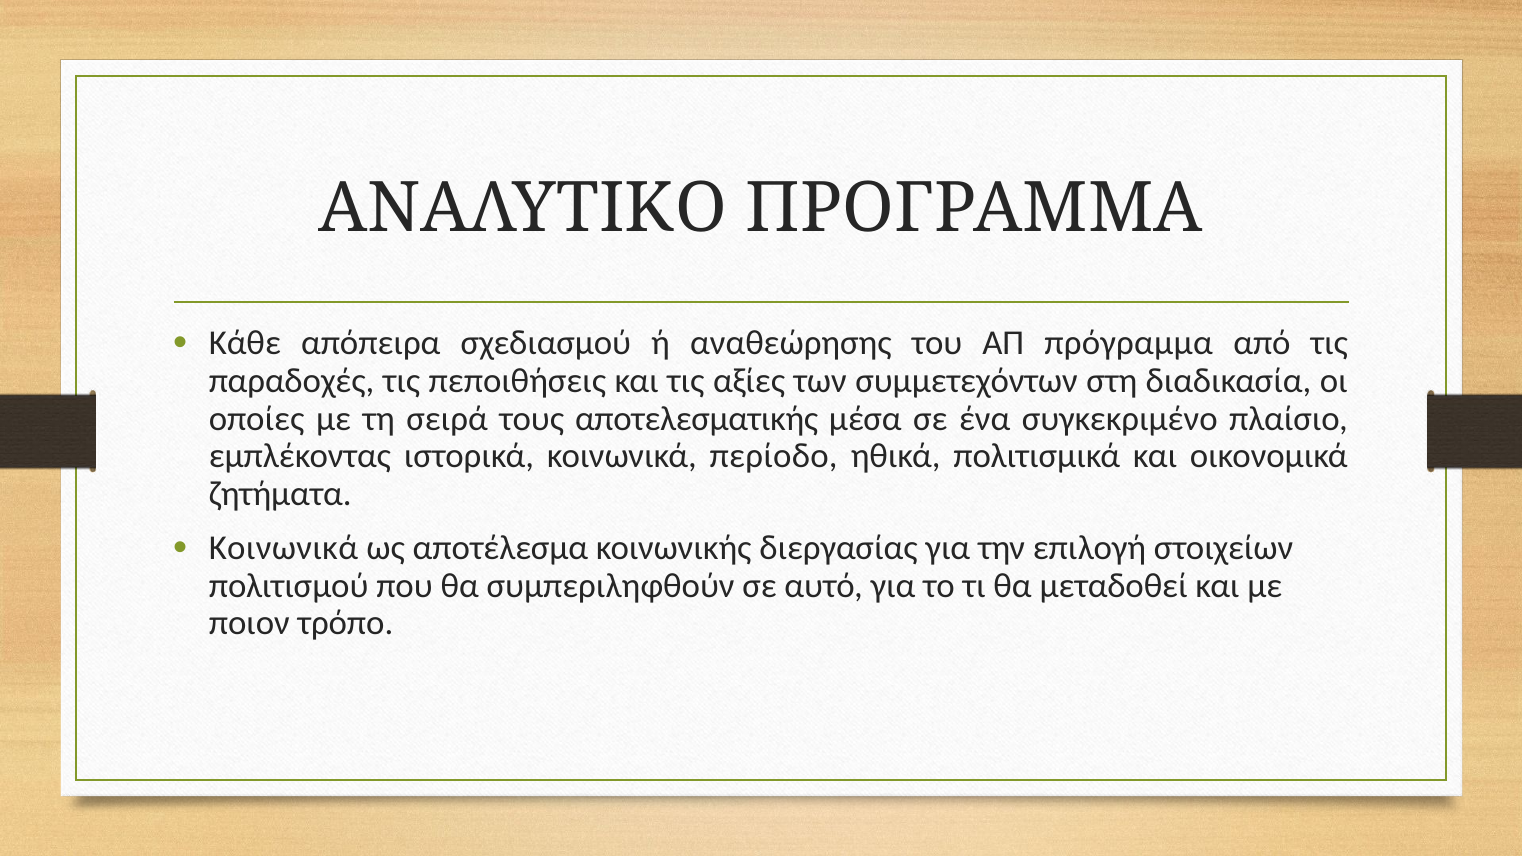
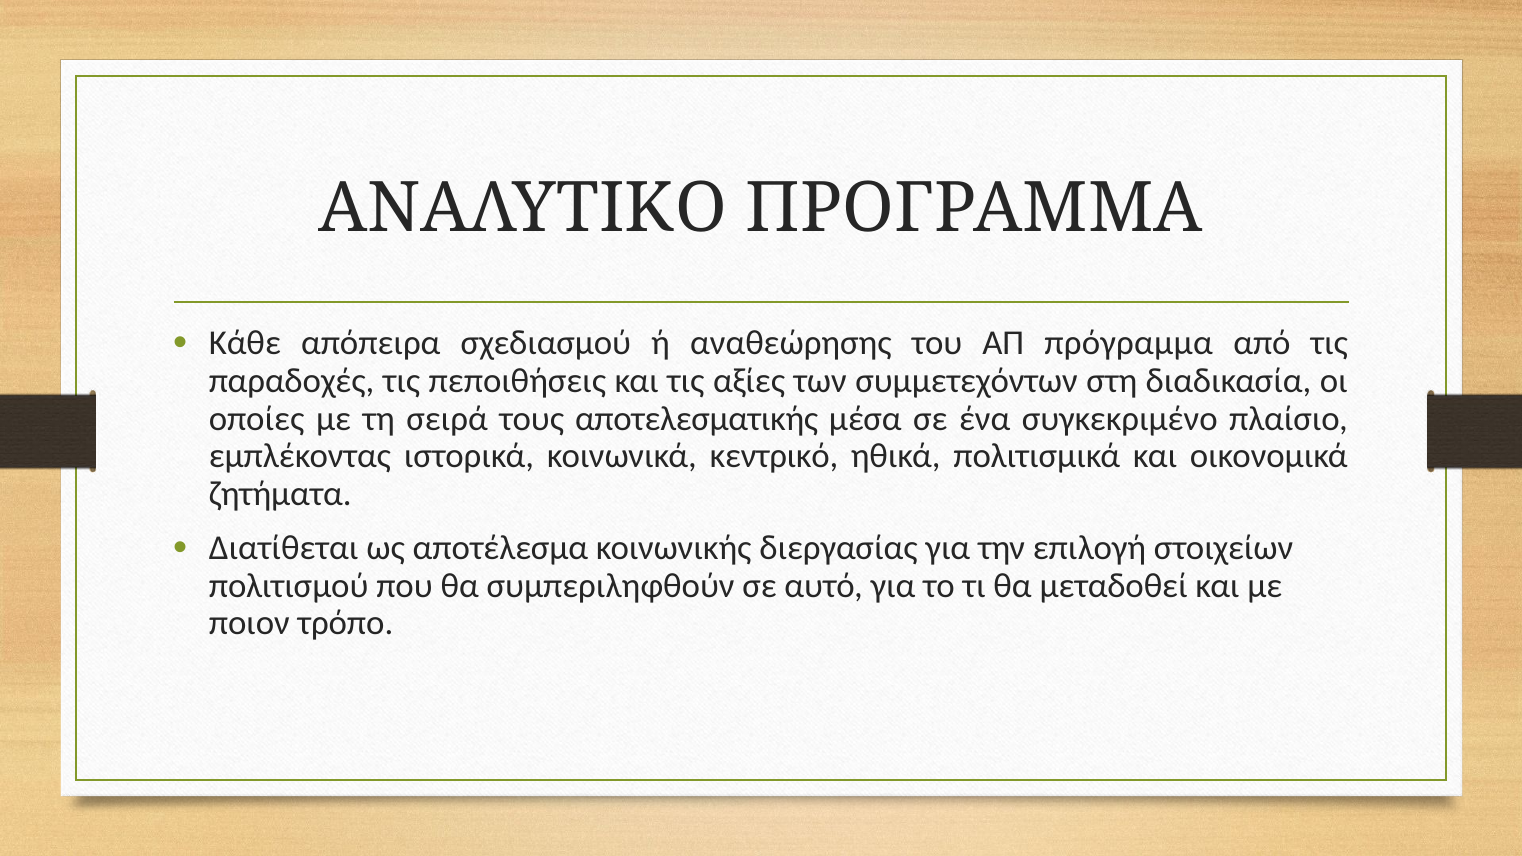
περίοδο: περίοδο -> κεντρικό (774, 456)
Κοινωνικά: Κοινωνικά -> Διατίθεται (284, 548)
